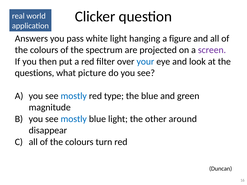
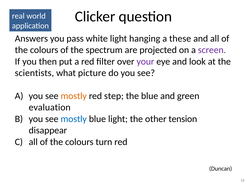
figure: figure -> these (180, 39)
your colour: blue -> purple (145, 62)
questions: questions -> scientists (34, 73)
mostly colour: blue -> orange (74, 96)
type: type -> step (114, 96)
magnitude: magnitude -> evaluation (50, 108)
around: around -> tension (183, 119)
